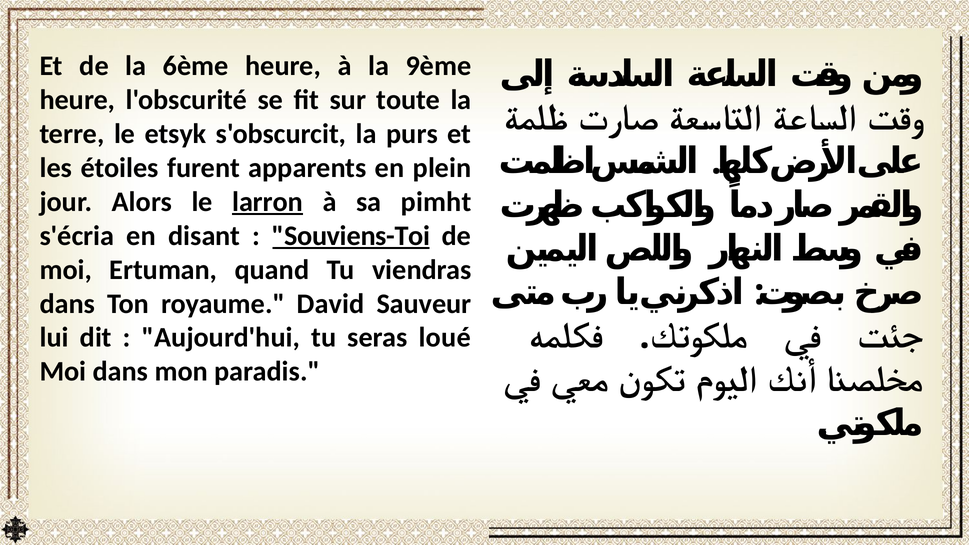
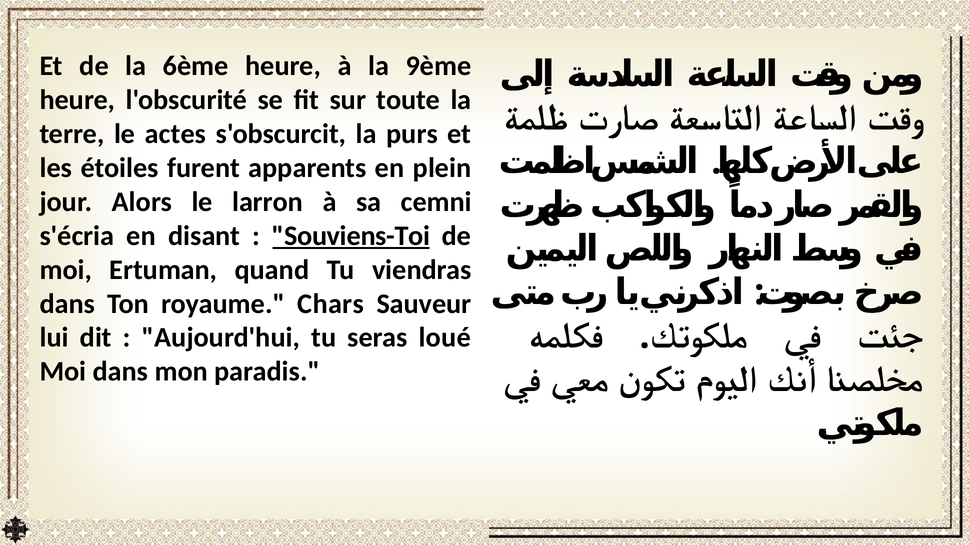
etsyk: etsyk -> actes (175, 134)
larron underline: present -> none (268, 202)
pimht: pimht -> cemni (436, 202)
David: David -> Chars (331, 304)
